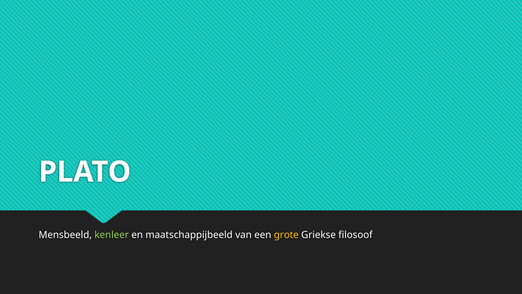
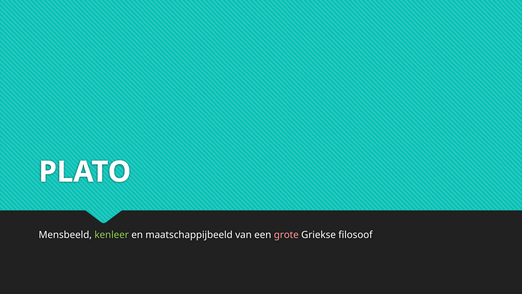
grote colour: yellow -> pink (286, 235)
